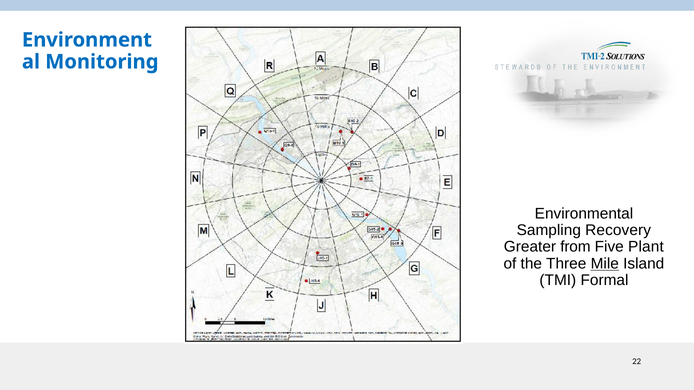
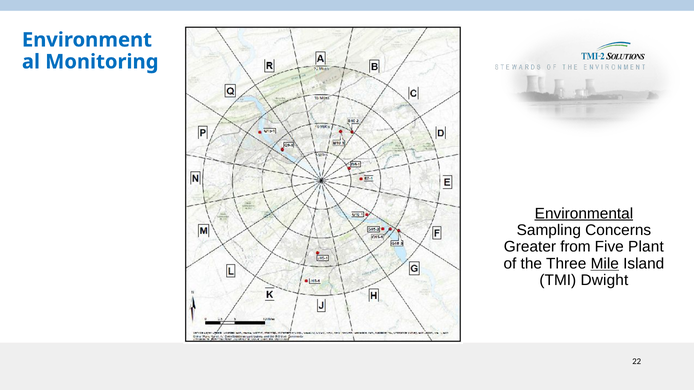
Environmental underline: none -> present (584, 214)
Recovery: Recovery -> Concerns (618, 230)
Formal: Formal -> Dwight (604, 281)
